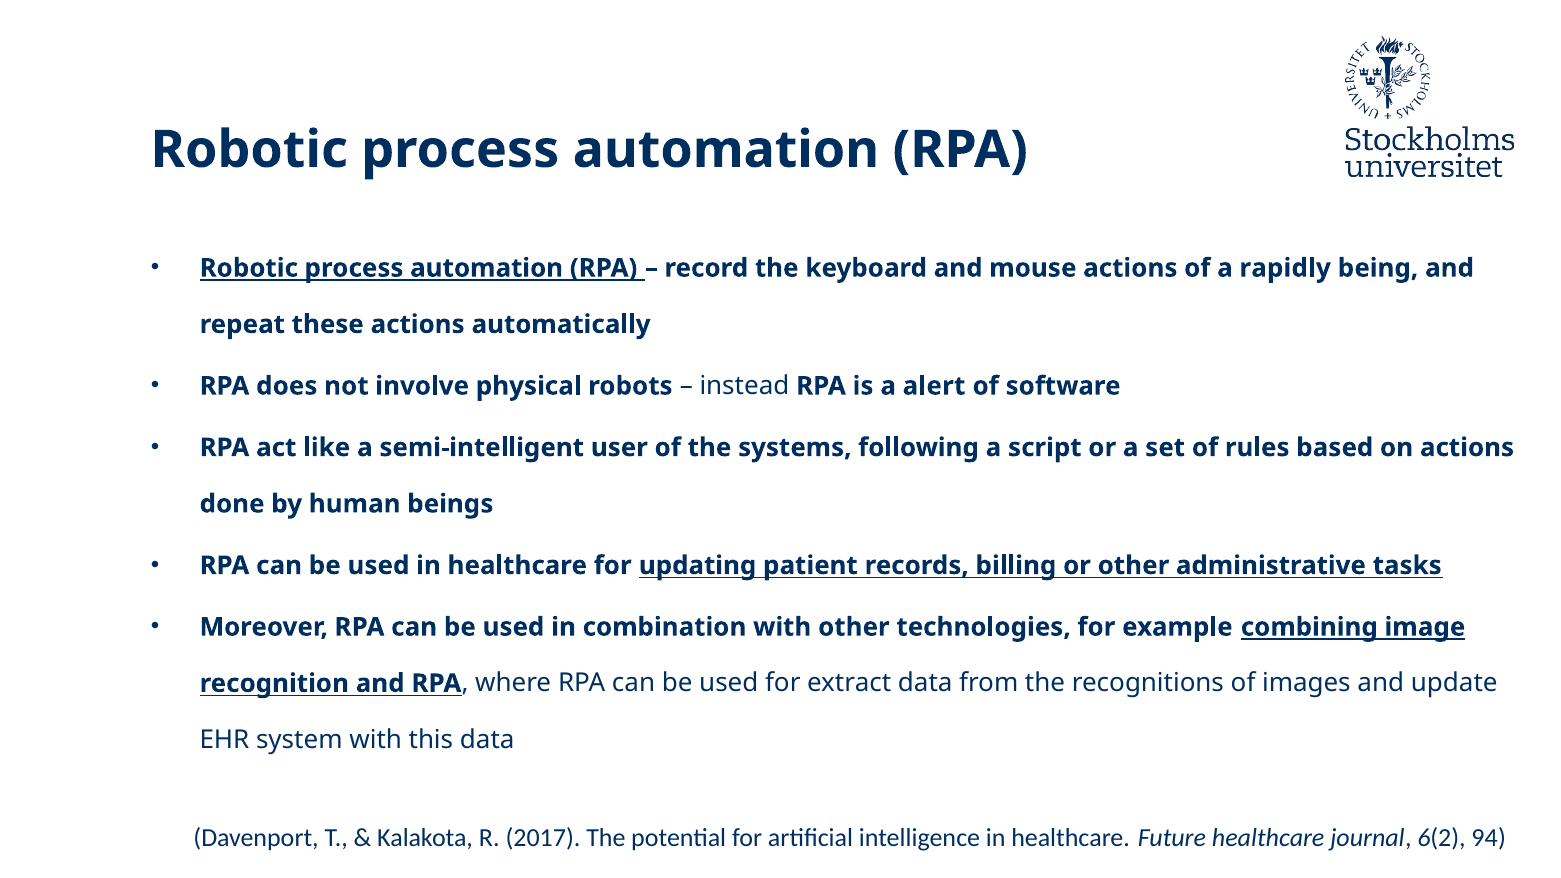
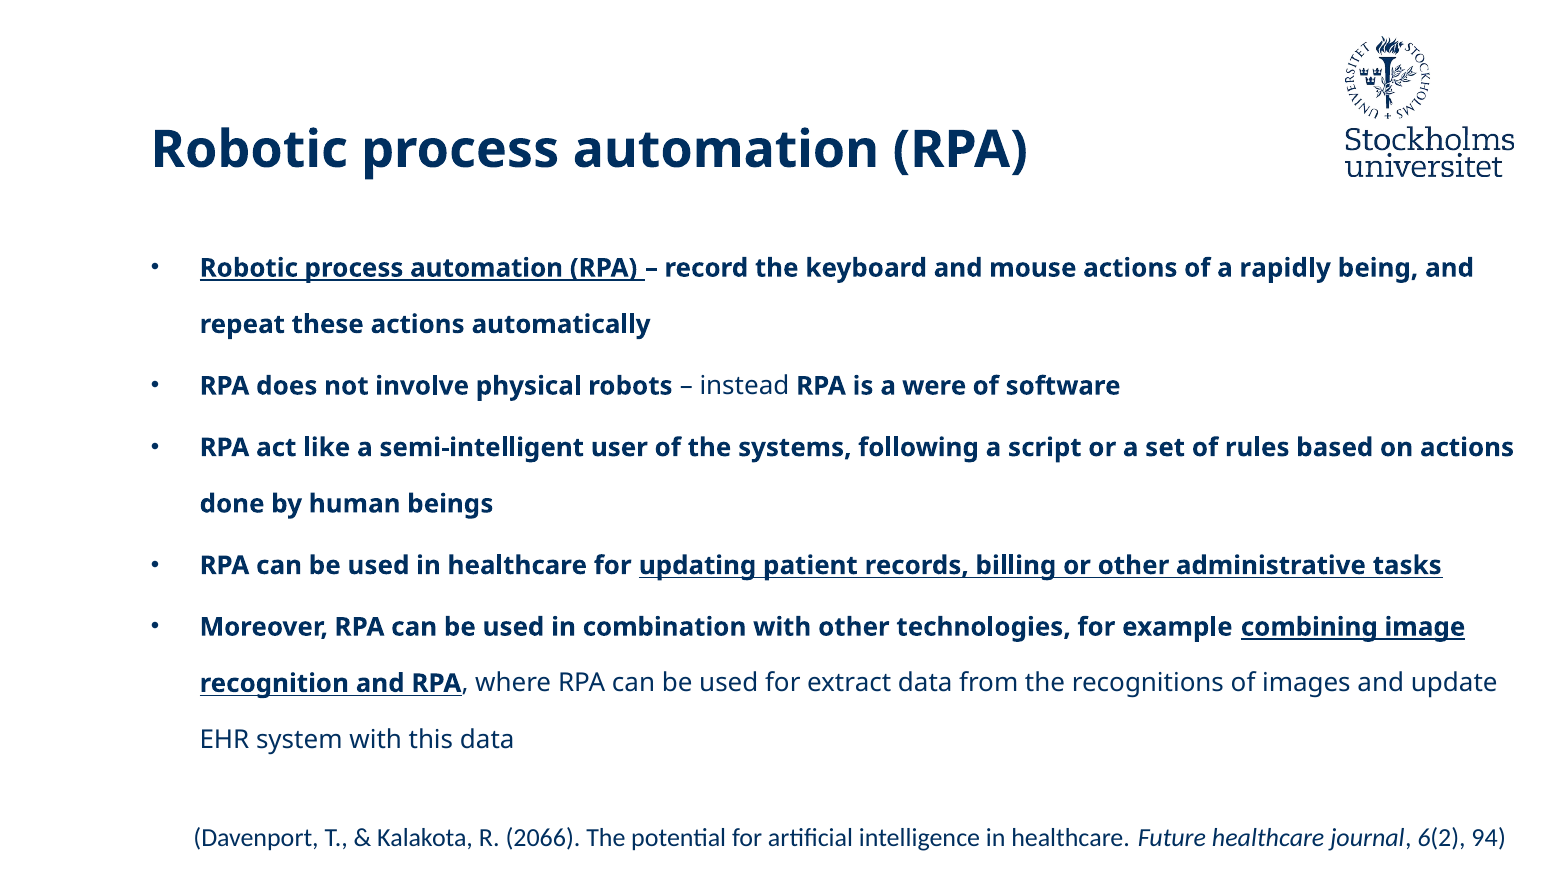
alert: alert -> were (934, 386)
2017: 2017 -> 2066 (543, 838)
